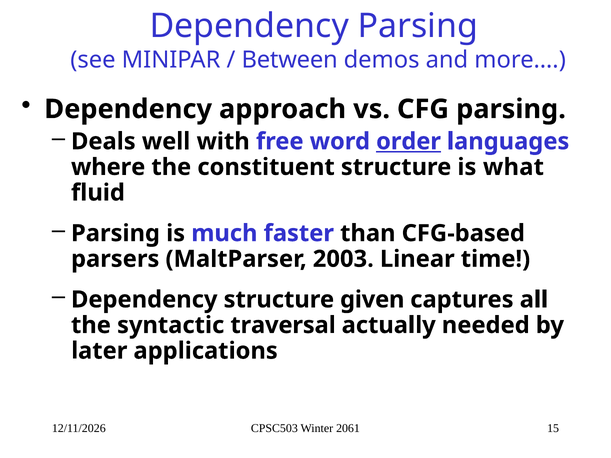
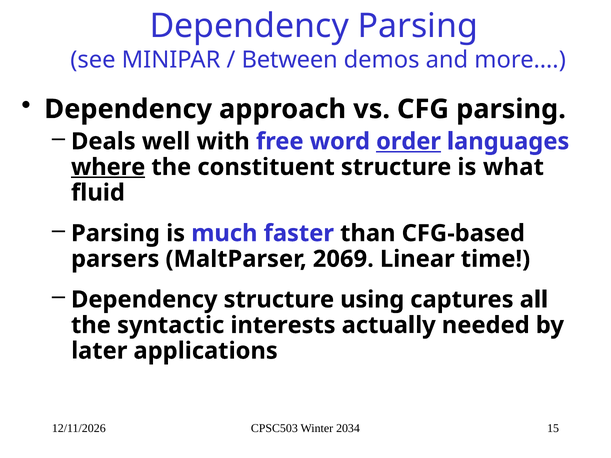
where underline: none -> present (108, 167)
2003: 2003 -> 2069 (343, 259)
given: given -> using (372, 300)
traversal: traversal -> interests (283, 325)
2061: 2061 -> 2034 (348, 429)
